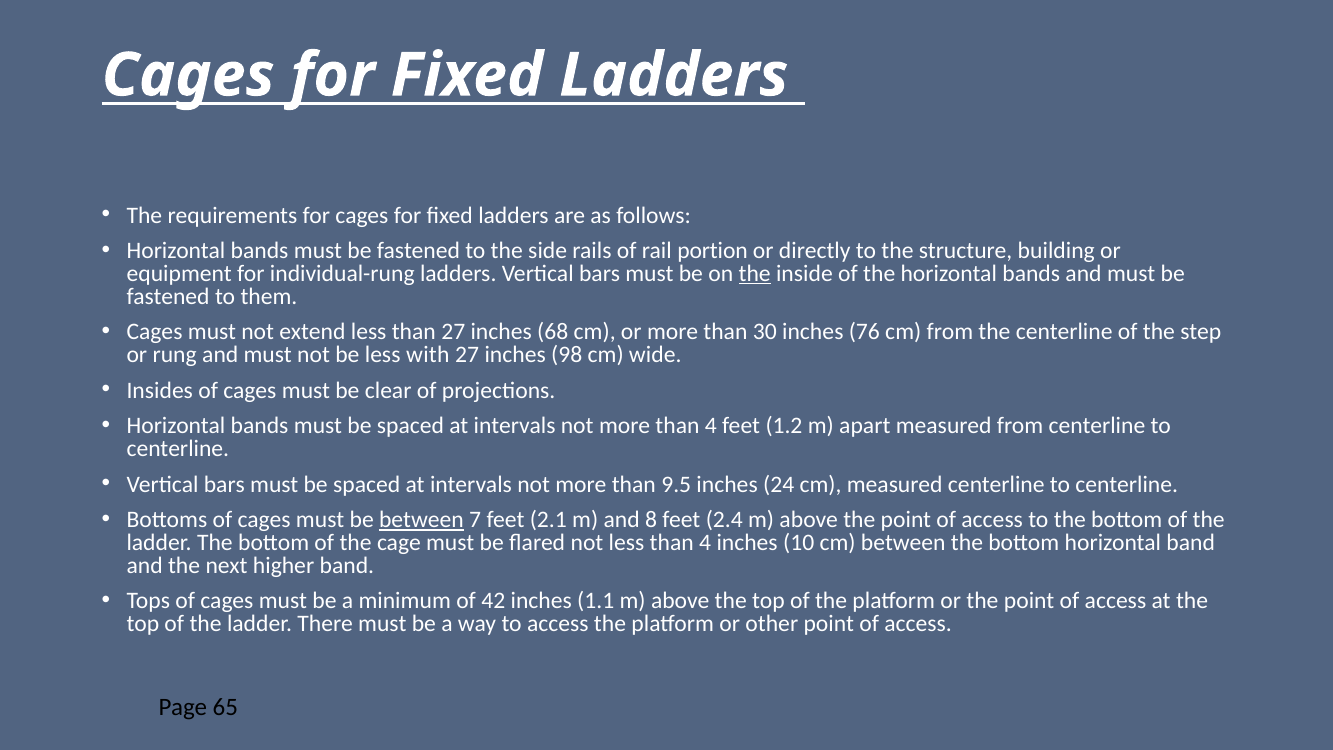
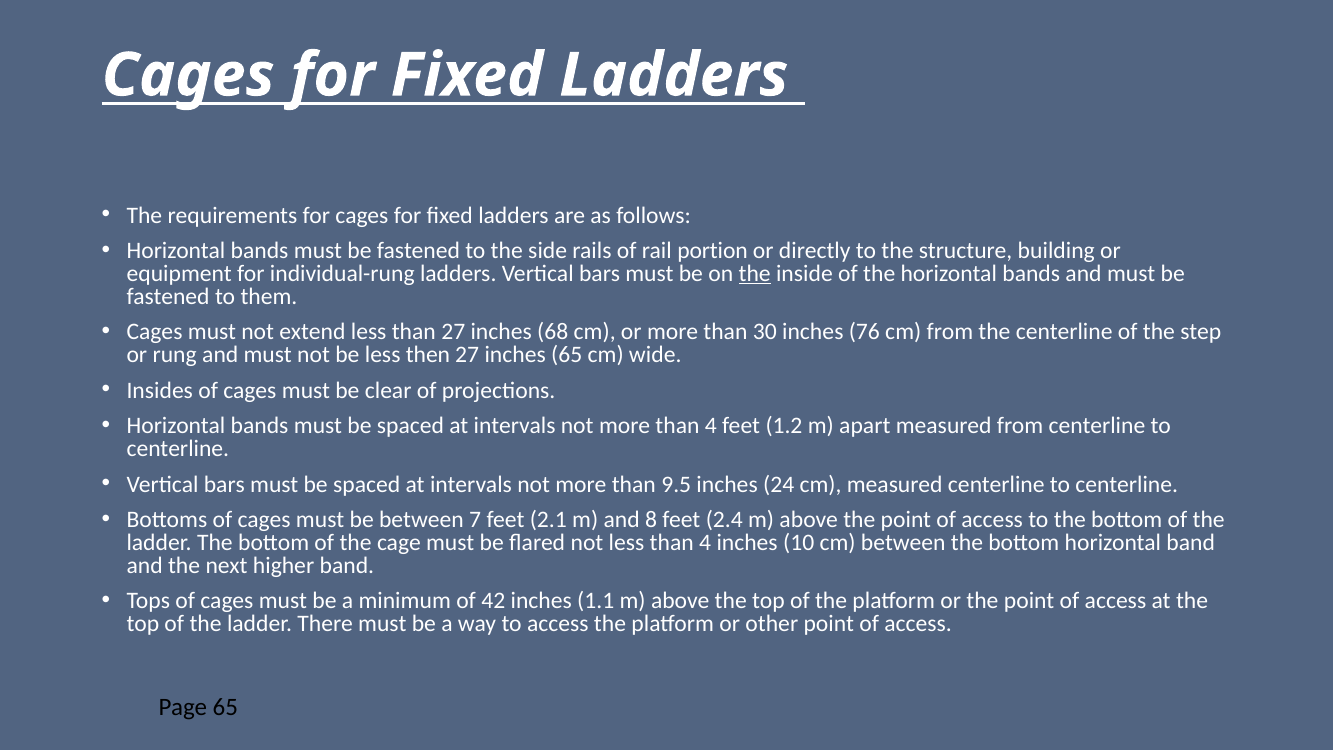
with: with -> then (428, 355)
inches 98: 98 -> 65 (567, 355)
between underline: present -> none (421, 520)
